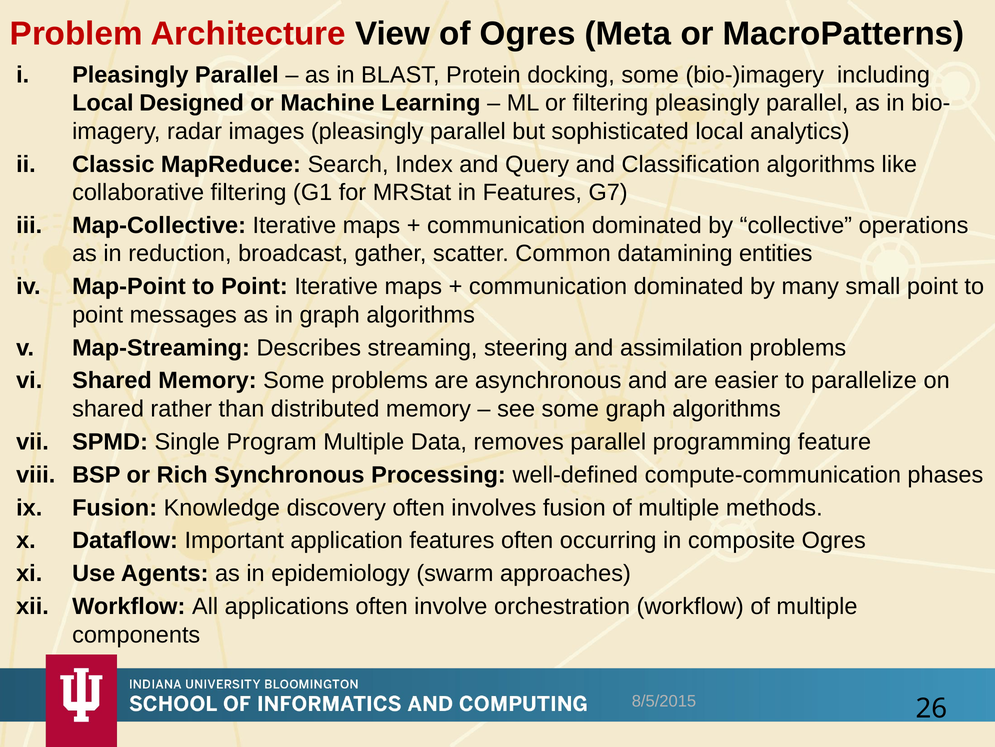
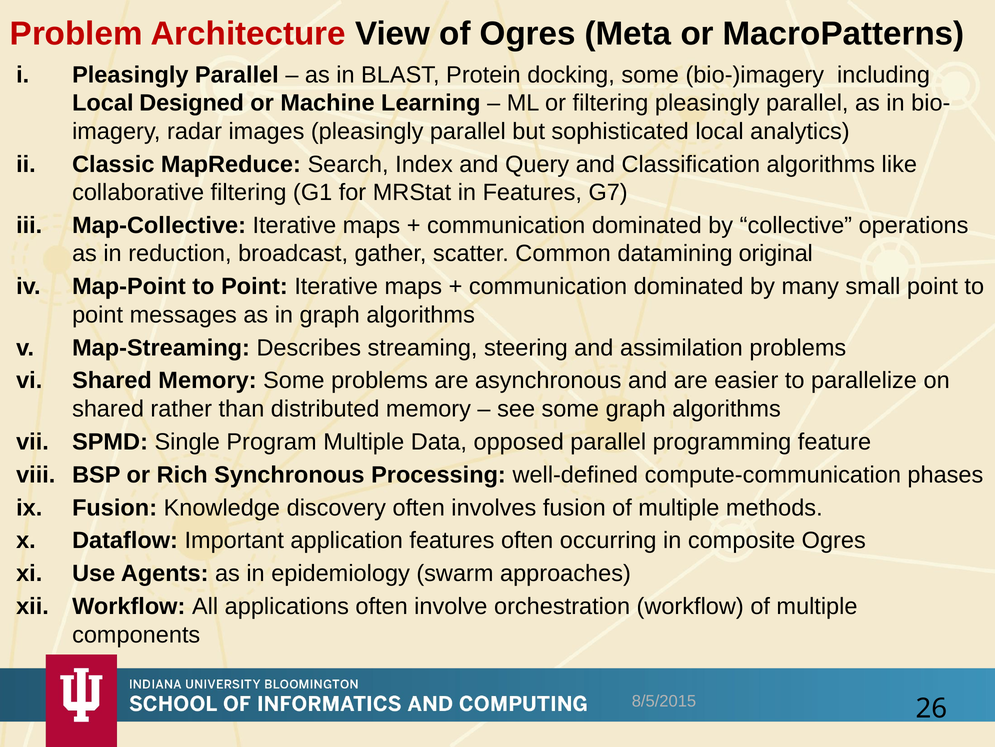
entities: entities -> original (776, 253)
removes: removes -> opposed (519, 441)
